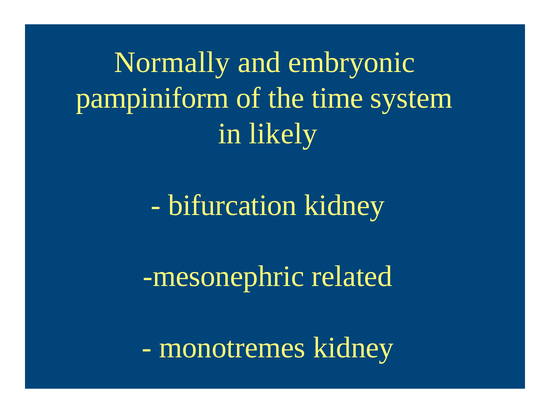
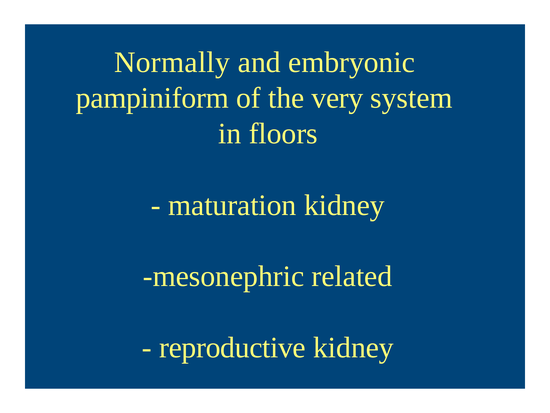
time: time -> very (337, 98)
likely: likely -> floors (283, 133)
bifurcation: bifurcation -> maturation (232, 205)
monotremes: monotremes -> reproductive (232, 347)
